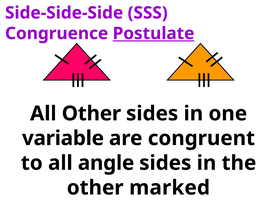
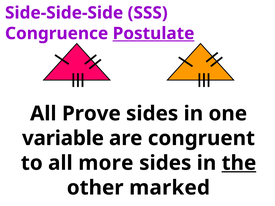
All Other: Other -> Prove (91, 114)
angle: angle -> more (106, 163)
the underline: none -> present (239, 163)
